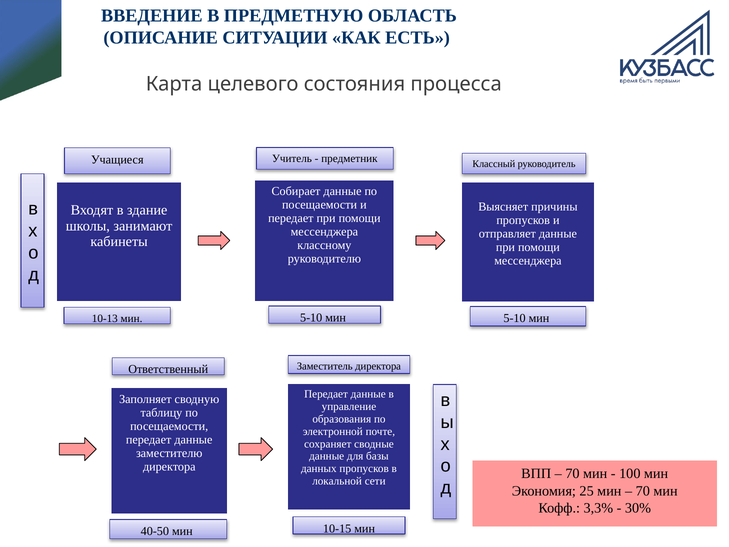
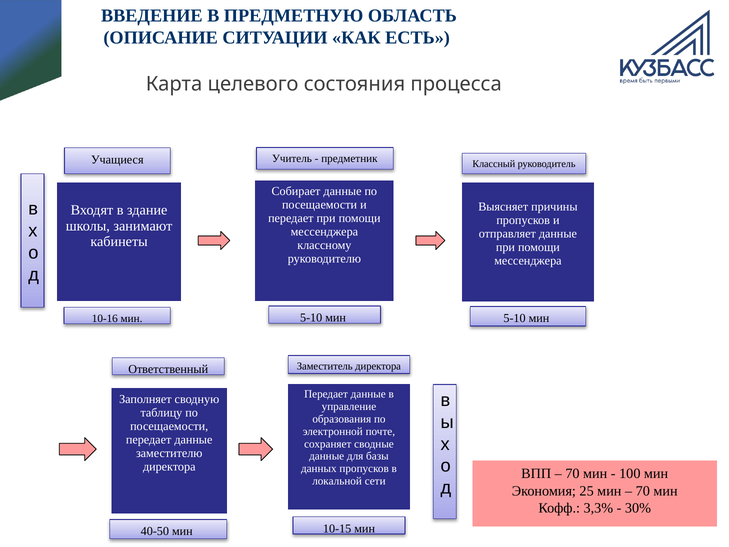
10-13: 10-13 -> 10-16 (105, 318)
